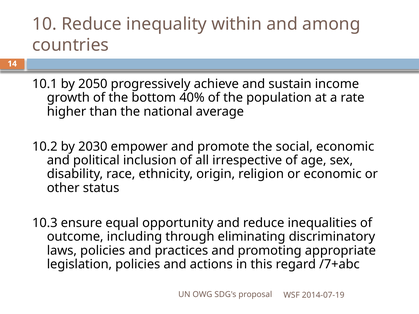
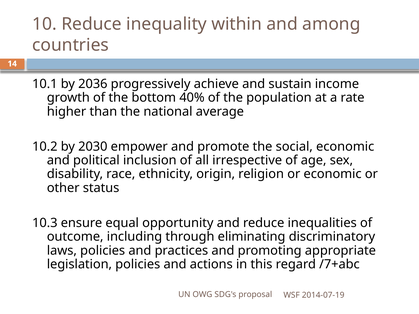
2050: 2050 -> 2036 (93, 84)
